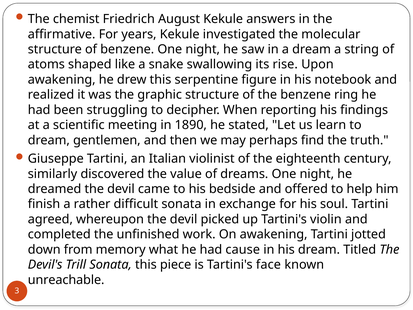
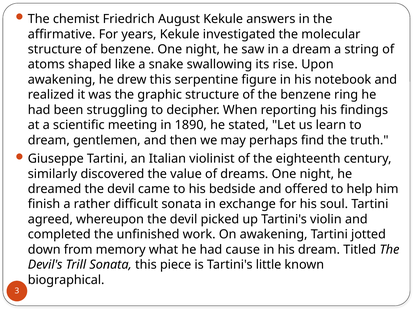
face: face -> little (269, 265)
unreachable: unreachable -> biographical (66, 280)
